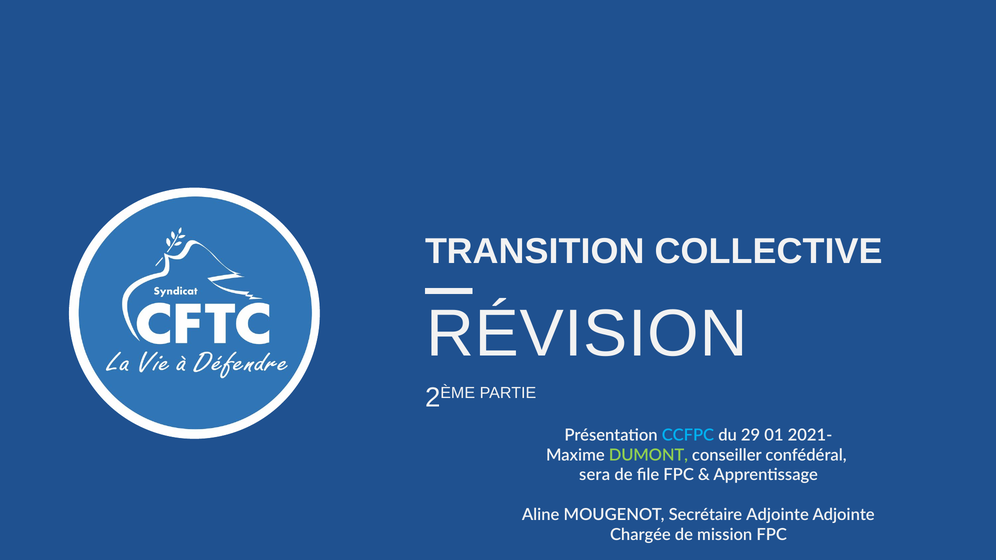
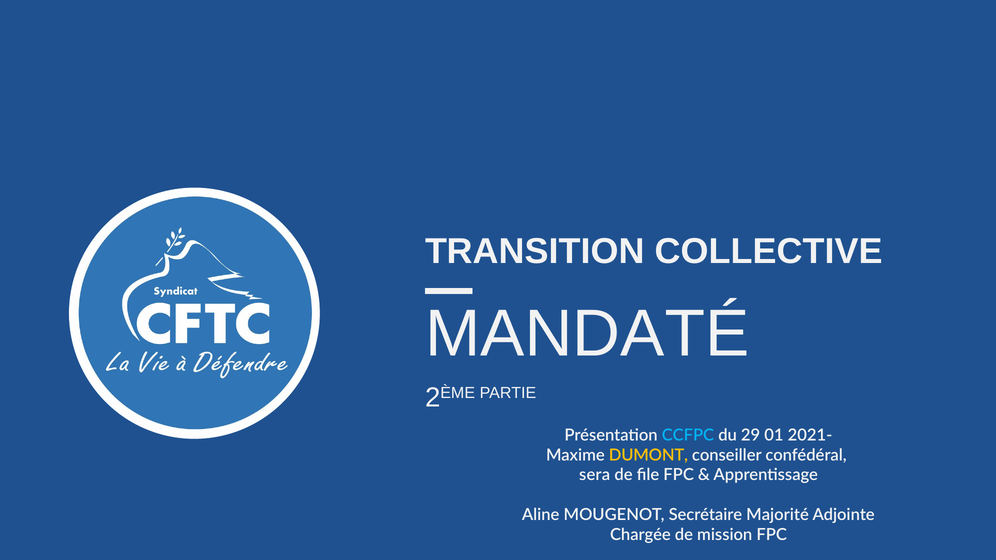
RÉVISION: RÉVISION -> MANDATÉ (587, 334)
DUMONT colour: light green -> yellow (648, 455)
Secrétaire Adjointe: Adjointe -> Majorité (778, 515)
